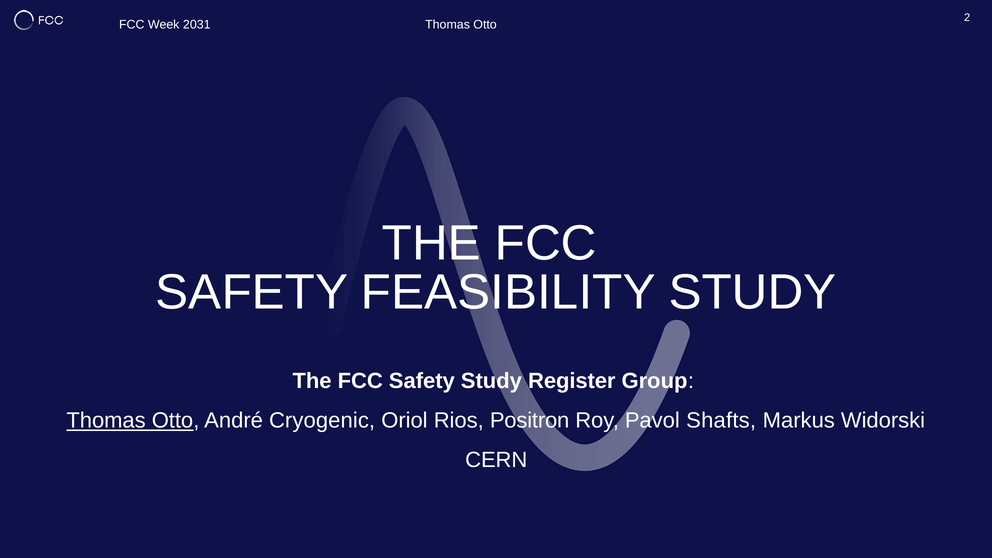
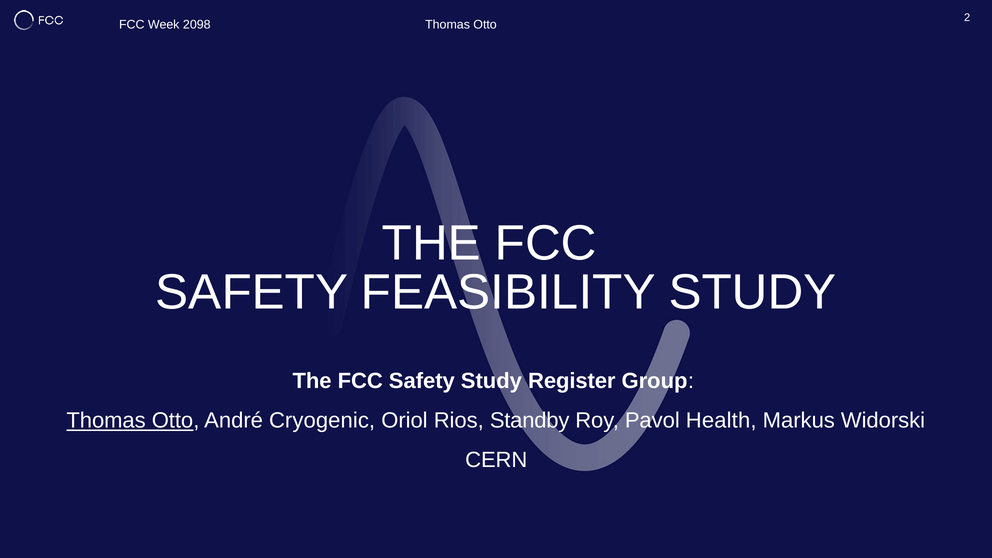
2031: 2031 -> 2098 (197, 25)
Positron: Positron -> Standby (530, 420)
Shafts: Shafts -> Health (721, 420)
